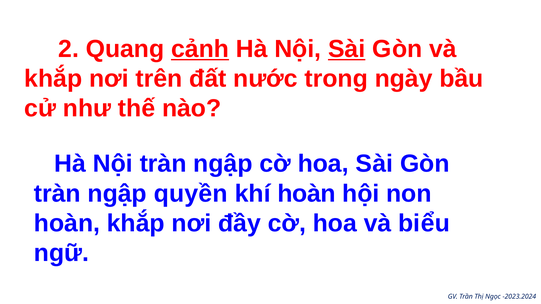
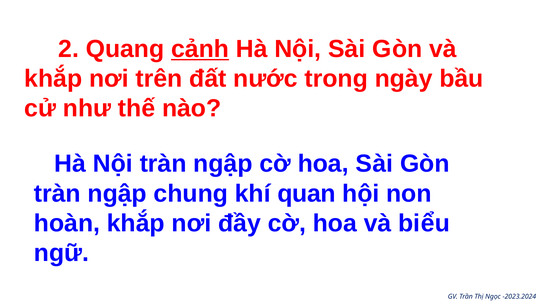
Sài underline: present -> none (347, 49)
quyền: quyền -> chung (191, 194)
khí hoàn: hoàn -> quan (307, 194)
